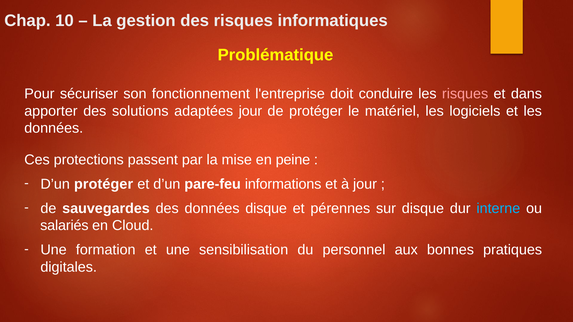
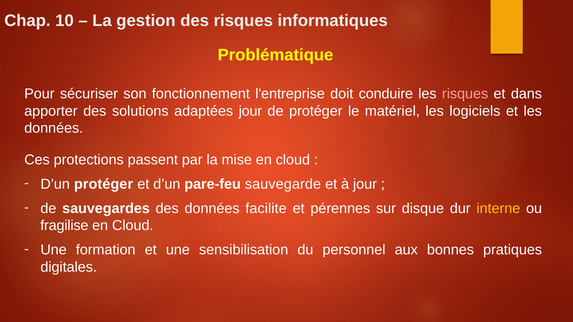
mise en peine: peine -> cloud (293, 160)
informations: informations -> sauvegarde (283, 184)
données disque: disque -> facilite (266, 209)
interne colour: light blue -> yellow (498, 209)
salariés: salariés -> fragilise (64, 226)
